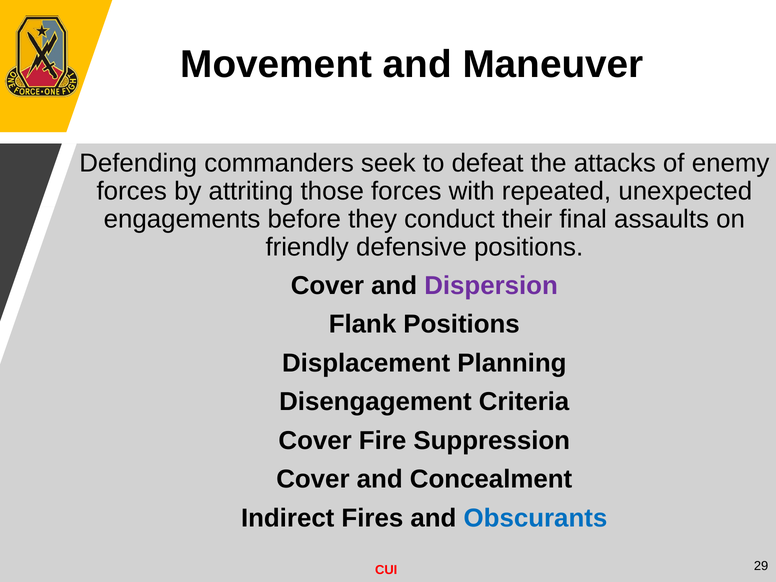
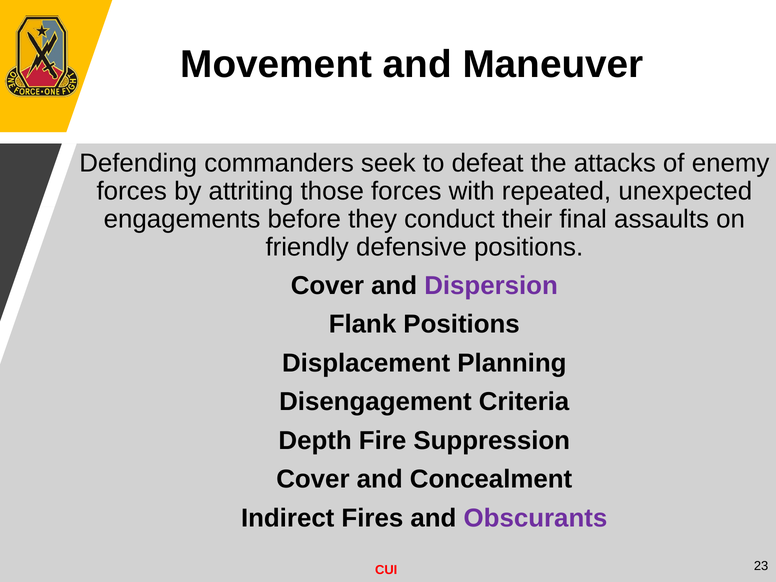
Cover: Cover -> Depth (315, 441)
Obscurants colour: blue -> purple (535, 518)
29: 29 -> 23 (761, 566)
